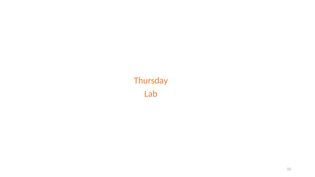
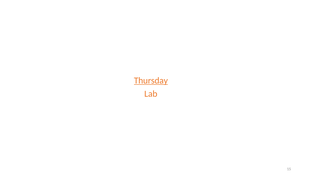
Thursday underline: none -> present (151, 81)
